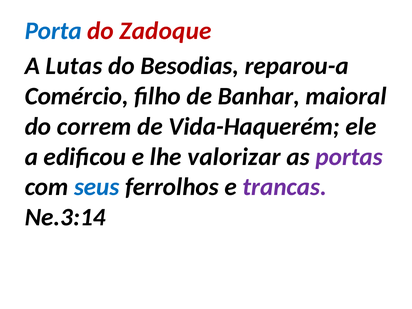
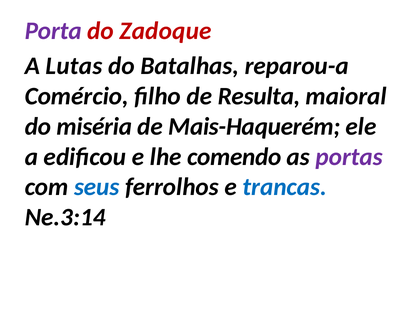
Porta colour: blue -> purple (53, 31)
Besodias: Besodias -> Batalhas (190, 66)
Banhar: Banhar -> Resulta (259, 96)
correm: correm -> miséria (94, 126)
Vida-Haquerém: Vida-Haquerém -> Mais-Haquerém (254, 126)
valorizar: valorizar -> comendo (234, 157)
trancas colour: purple -> blue (285, 187)
